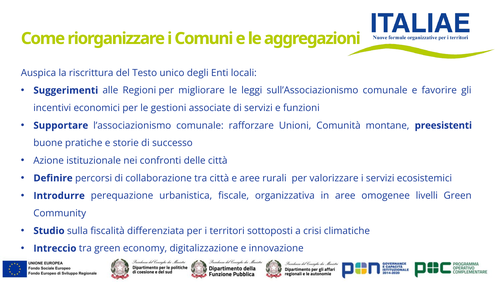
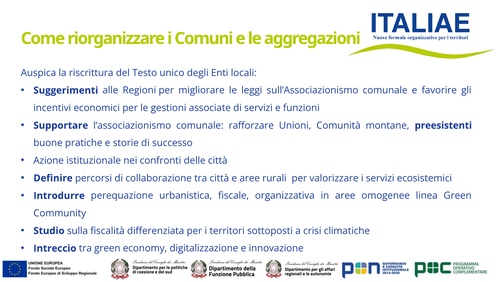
livelli: livelli -> linea (427, 196)
